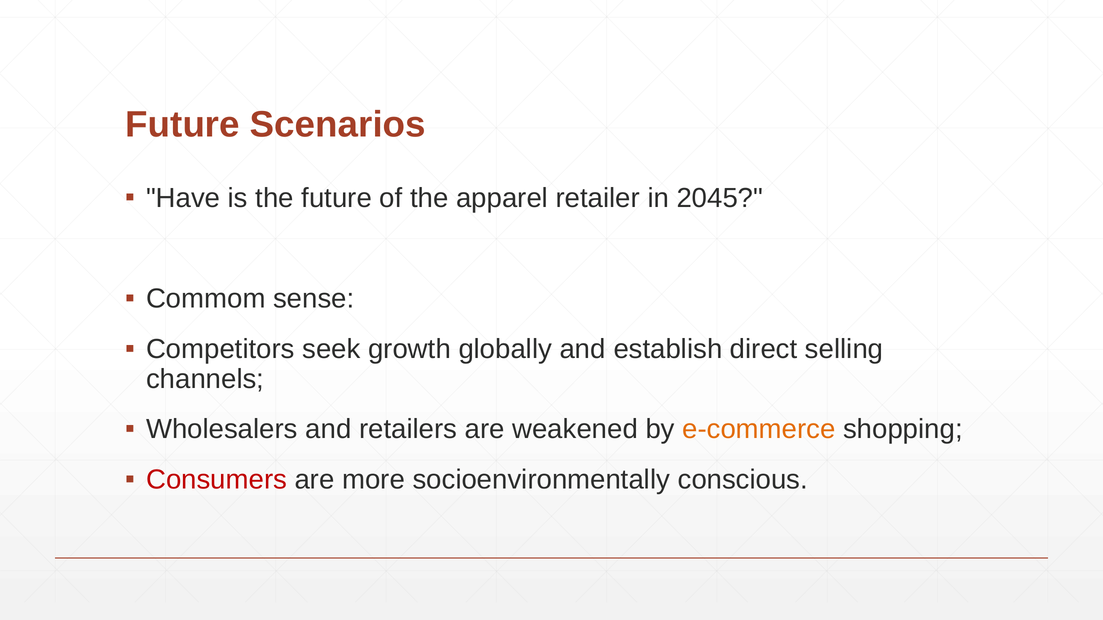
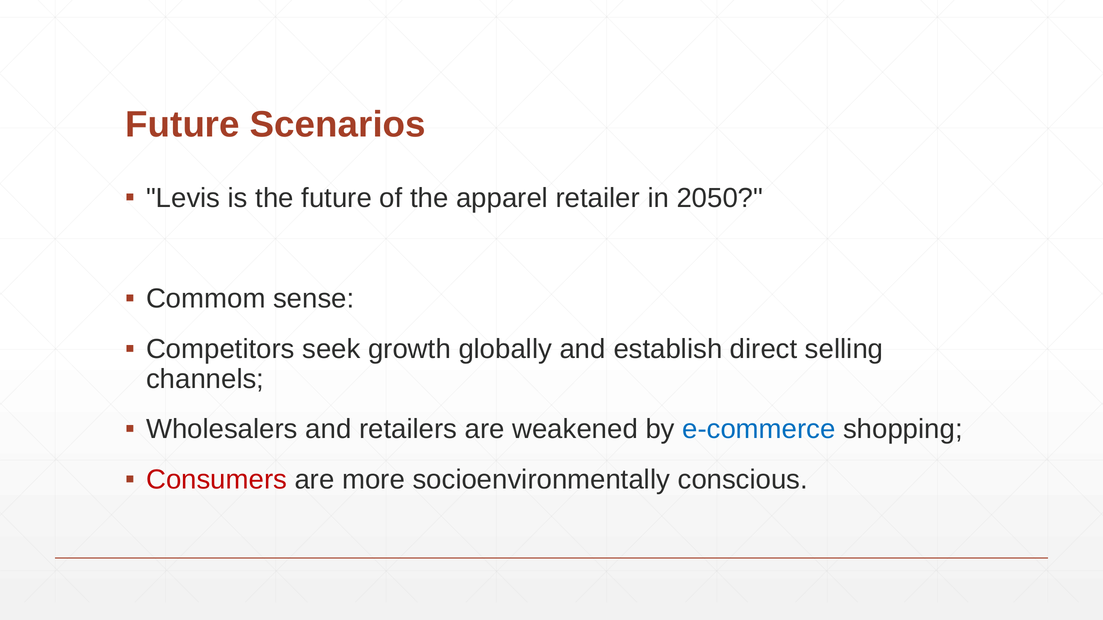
Have: Have -> Levis (183, 198)
2045: 2045 -> 2050 (720, 198)
e-commerce colour: orange -> blue (759, 430)
